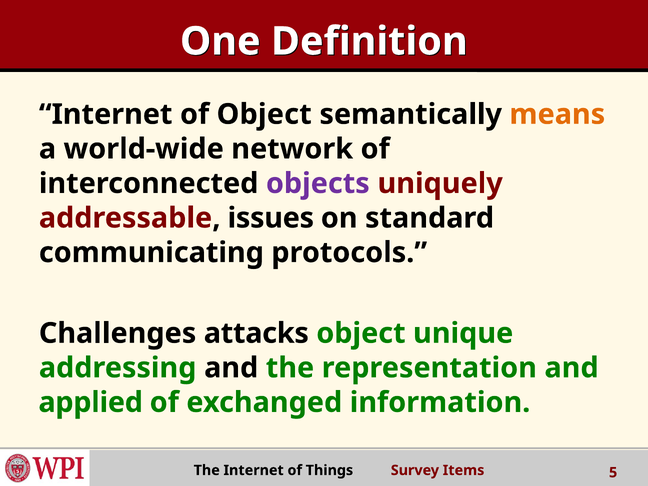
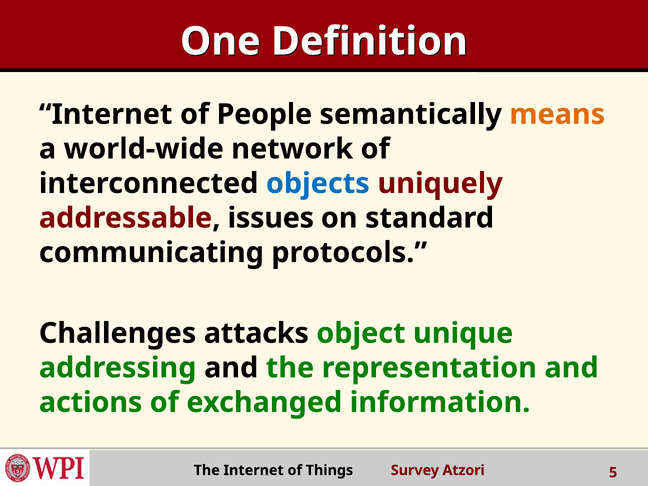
of Object: Object -> People (264, 114)
objects colour: purple -> blue (318, 183)
applied: applied -> actions (91, 402)
Items: Items -> Atzori (464, 470)
